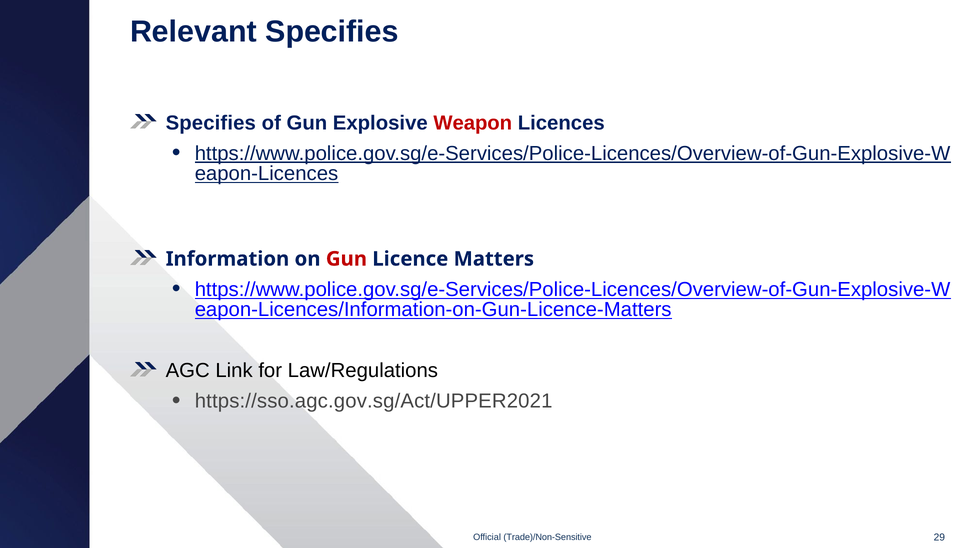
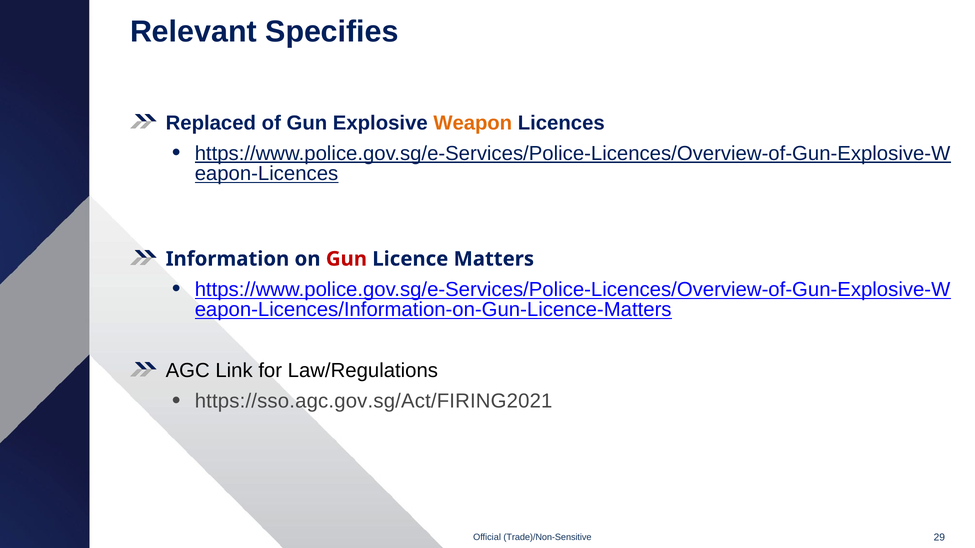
Specifies: Specifies -> Replaced (211, 123)
Weapon colour: red -> orange (473, 123)
https://sso.agc.gov.sg/Act/UPPER2021: https://sso.agc.gov.sg/Act/UPPER2021 -> https://sso.agc.gov.sg/Act/FIRING2021 (374, 401)
